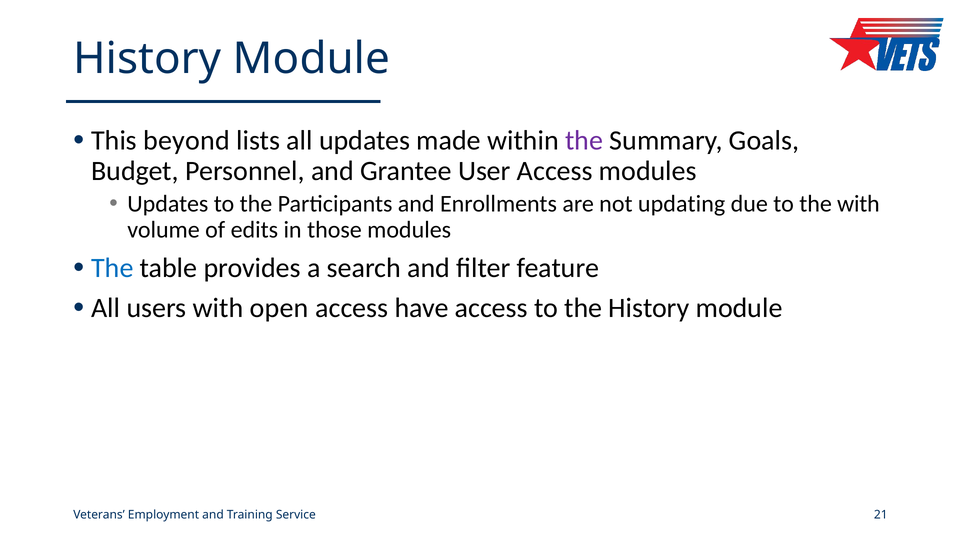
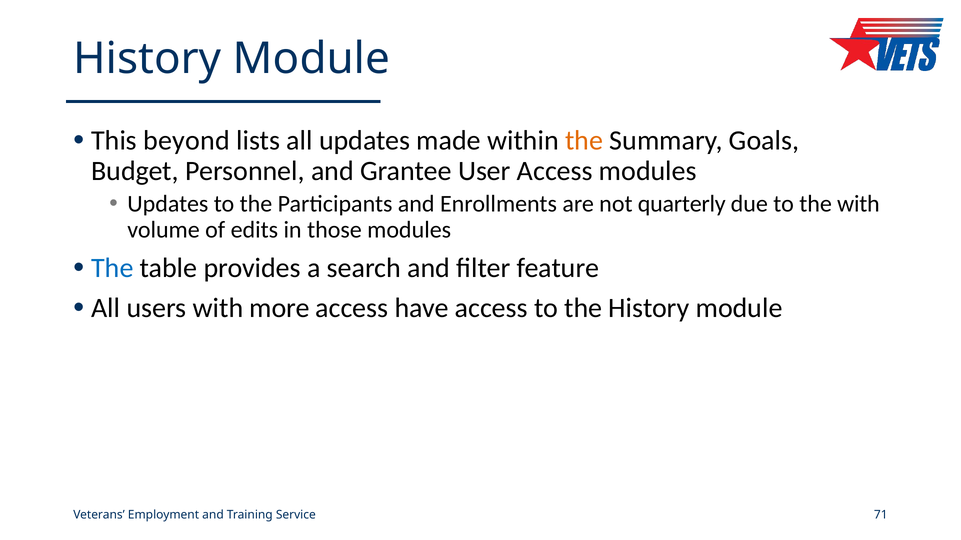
the colour: purple -> orange (584, 141)
updating: updating -> quarterly (682, 204)
open: open -> more (279, 308)
21: 21 -> 71 (881, 515)
